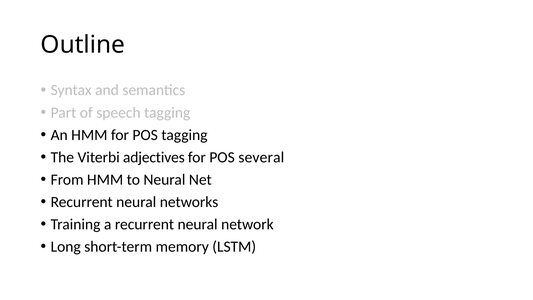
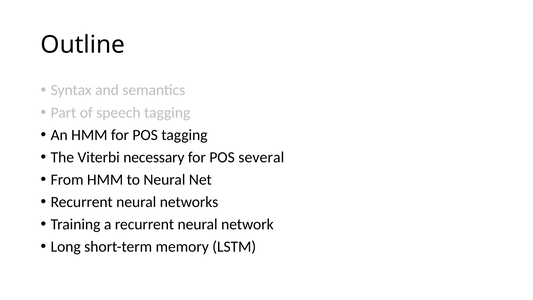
adjectives: adjectives -> necessary (154, 157)
